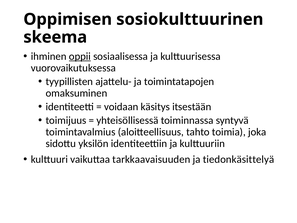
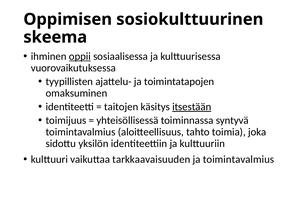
voidaan: voidaan -> taitojen (121, 107)
itsestään underline: none -> present (192, 107)
ja tiedonkäsittelyä: tiedonkäsittelyä -> toimintavalmius (239, 159)
